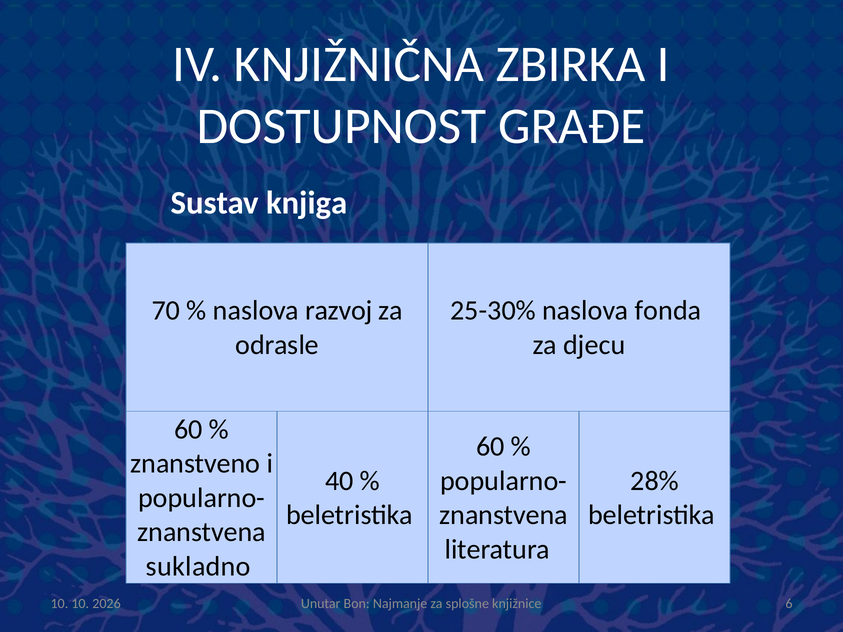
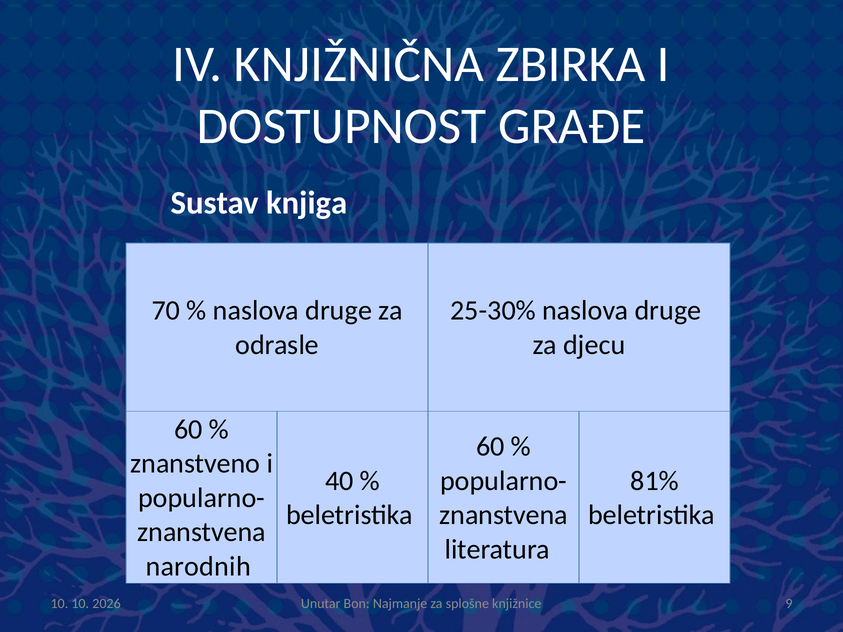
razvoj: razvoj -> druge (339, 311)
25-30% naslova fonda: fonda -> druge (668, 311)
28%: 28% -> 81% (655, 481)
sukladno: sukladno -> narodnih (198, 567)
6: 6 -> 9 (789, 604)
